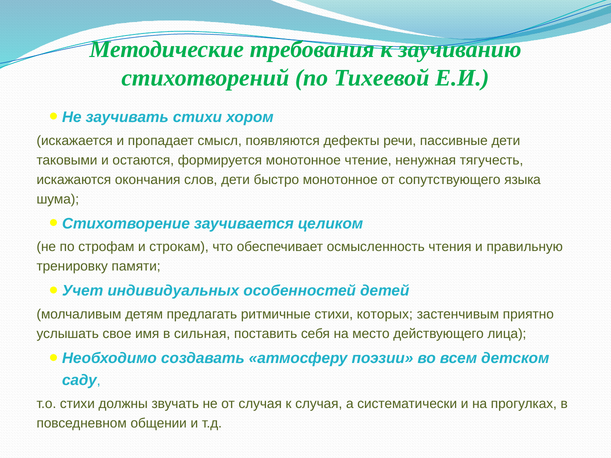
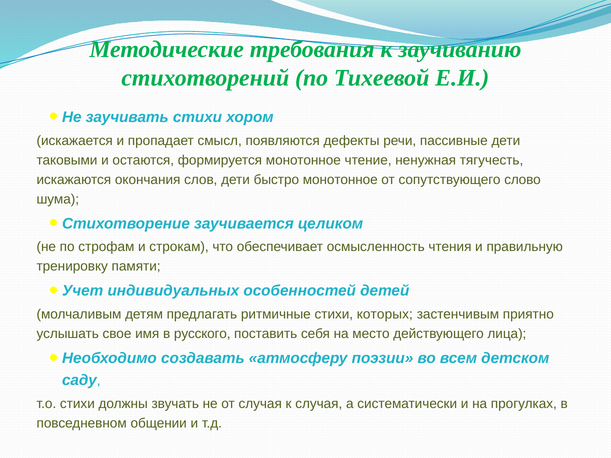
языка: языка -> слово (523, 180)
сильная: сильная -> русского (202, 334)
